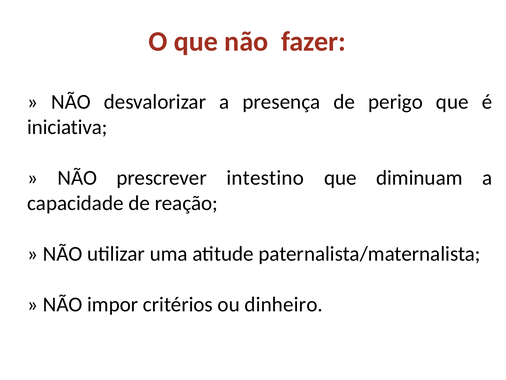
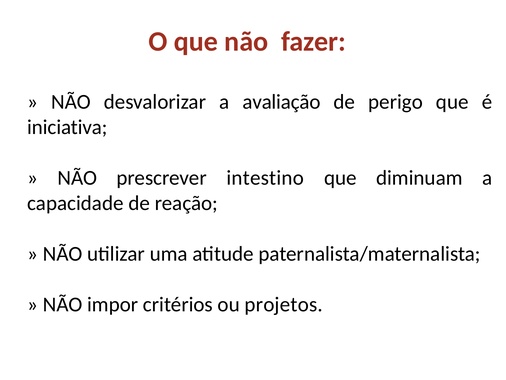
presença: presença -> avaliação (282, 102)
dinheiro: dinheiro -> projetos (284, 304)
